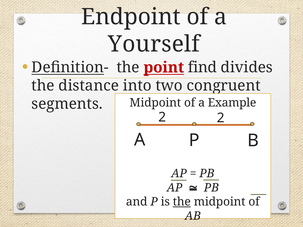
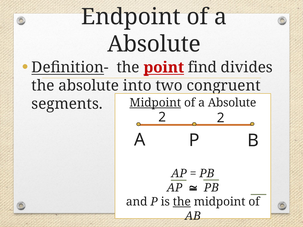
Yourself: Yourself -> Absolute (154, 44)
the distance: distance -> absolute (89, 86)
Midpoint underline: none -> present (155, 103)
Example: Example -> Absolute (232, 103)
